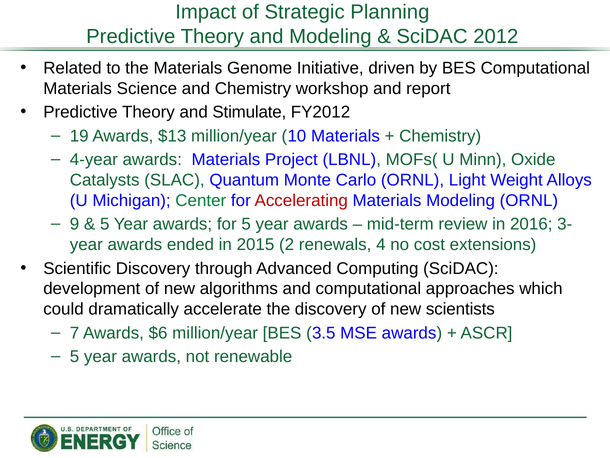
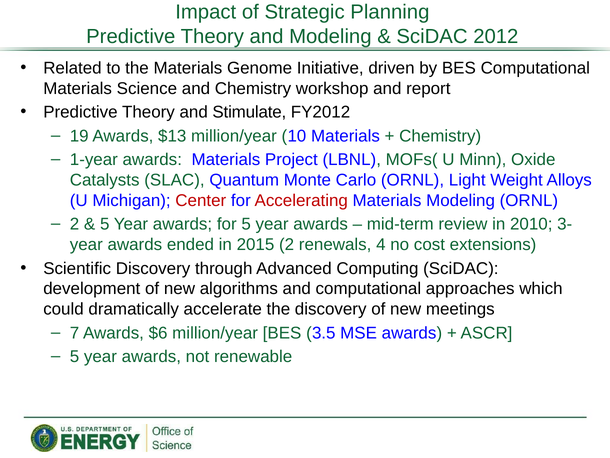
4-year: 4-year -> 1-year (94, 160)
Center colour: green -> red (201, 200)
9: 9 -> 2 (75, 224)
2016: 2016 -> 2010 (531, 224)
scientists: scientists -> meetings (460, 309)
